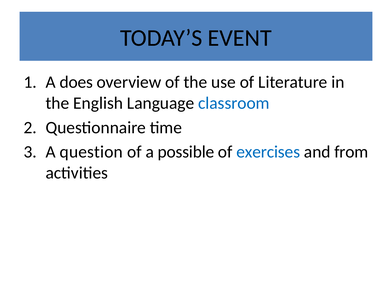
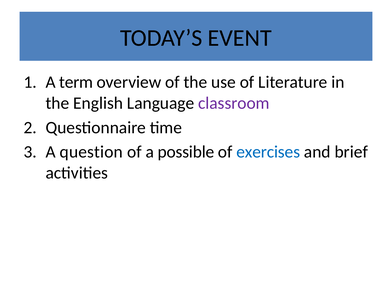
does: does -> term (76, 82)
classroom colour: blue -> purple (234, 103)
from: from -> brief (351, 152)
